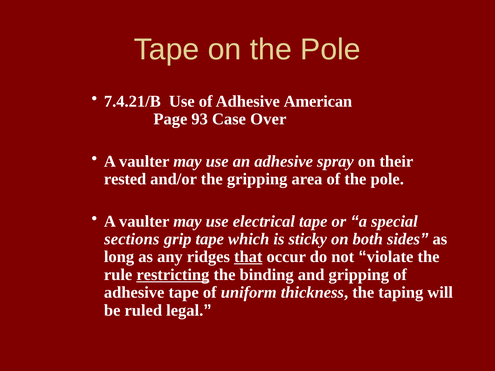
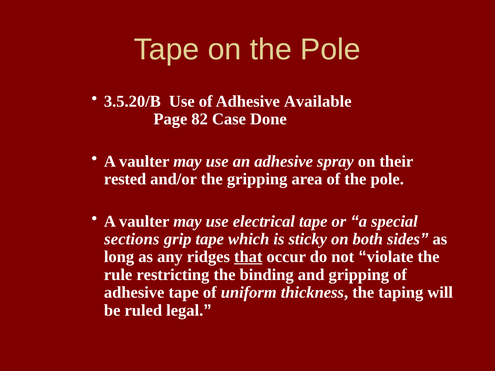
7.4.21/B: 7.4.21/B -> 3.5.20/B (132, 101)
American: American -> Available (318, 101)
93: 93 -> 82 (200, 119)
Over: Over -> Done (268, 119)
restricting underline: present -> none (173, 275)
